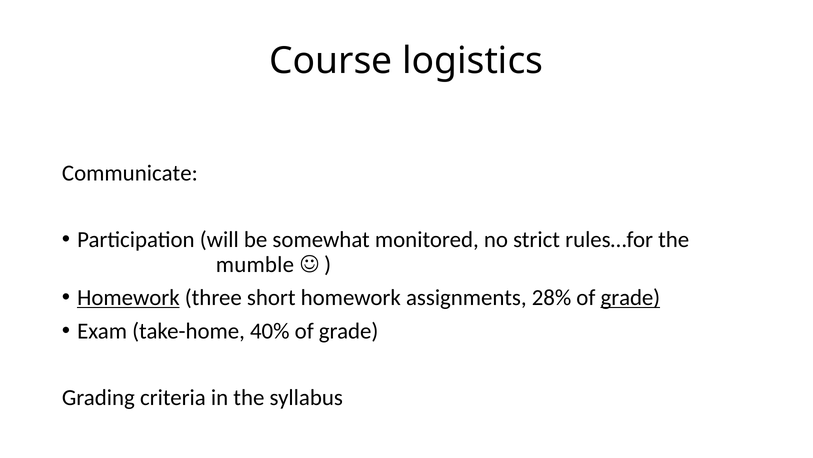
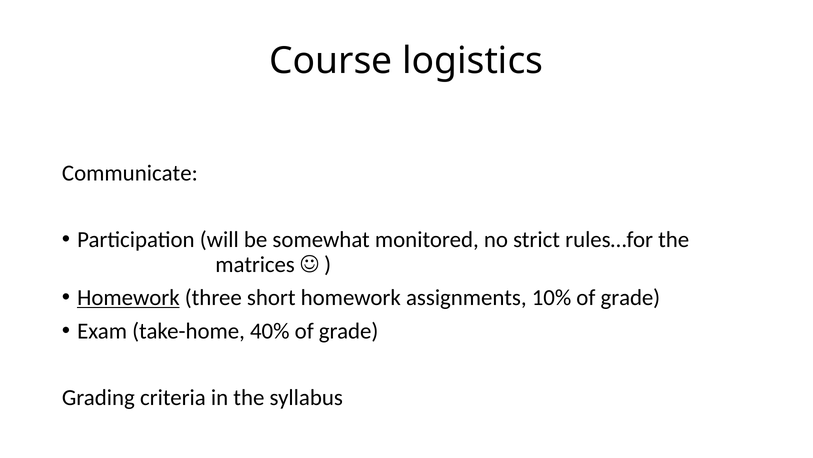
mumble: mumble -> matrices (255, 264)
28%: 28% -> 10% (552, 297)
grade underline: present -> none (630, 297)
